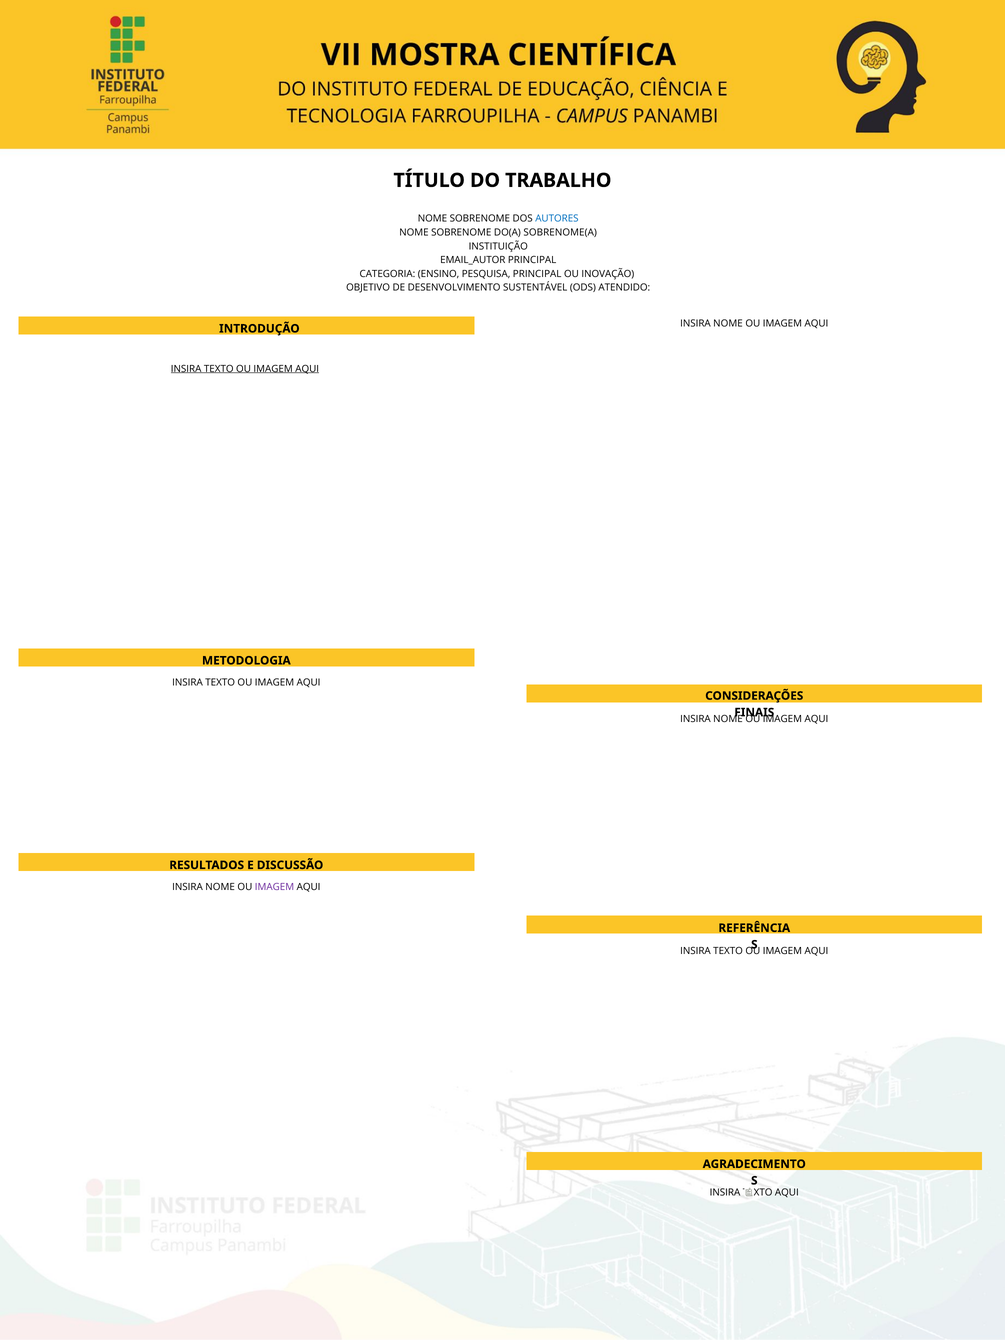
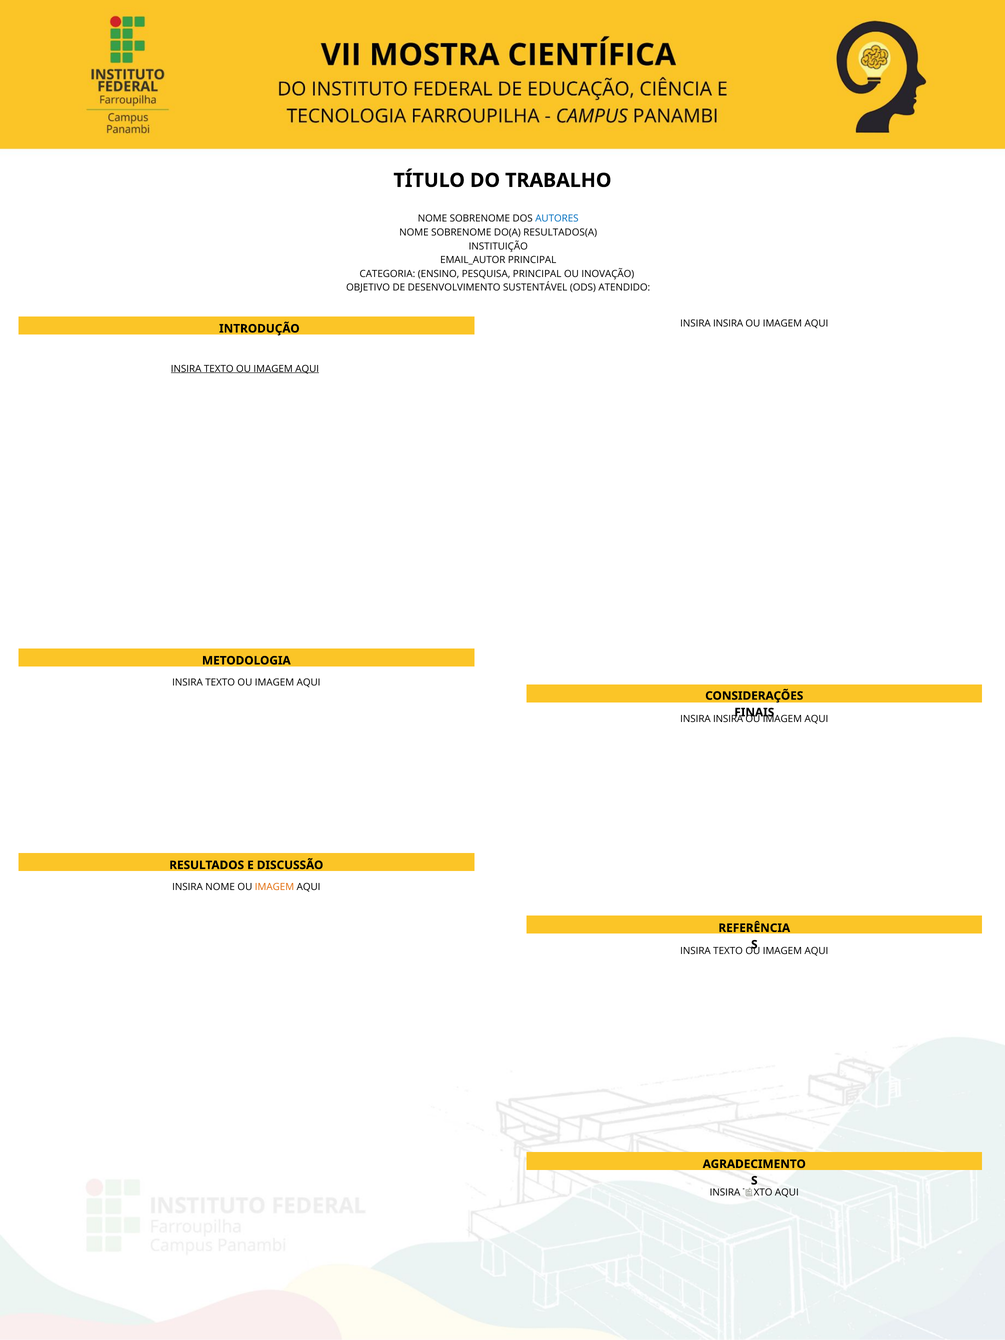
SOBRENOME(A: SOBRENOME(A -> RESULTADOS(A (560, 232)
NOME: NOME -> INSIRA (728, 323)
NOME: NOME -> INSIRA (728, 719)
IMAGEM colour: purple -> orange (274, 887)
